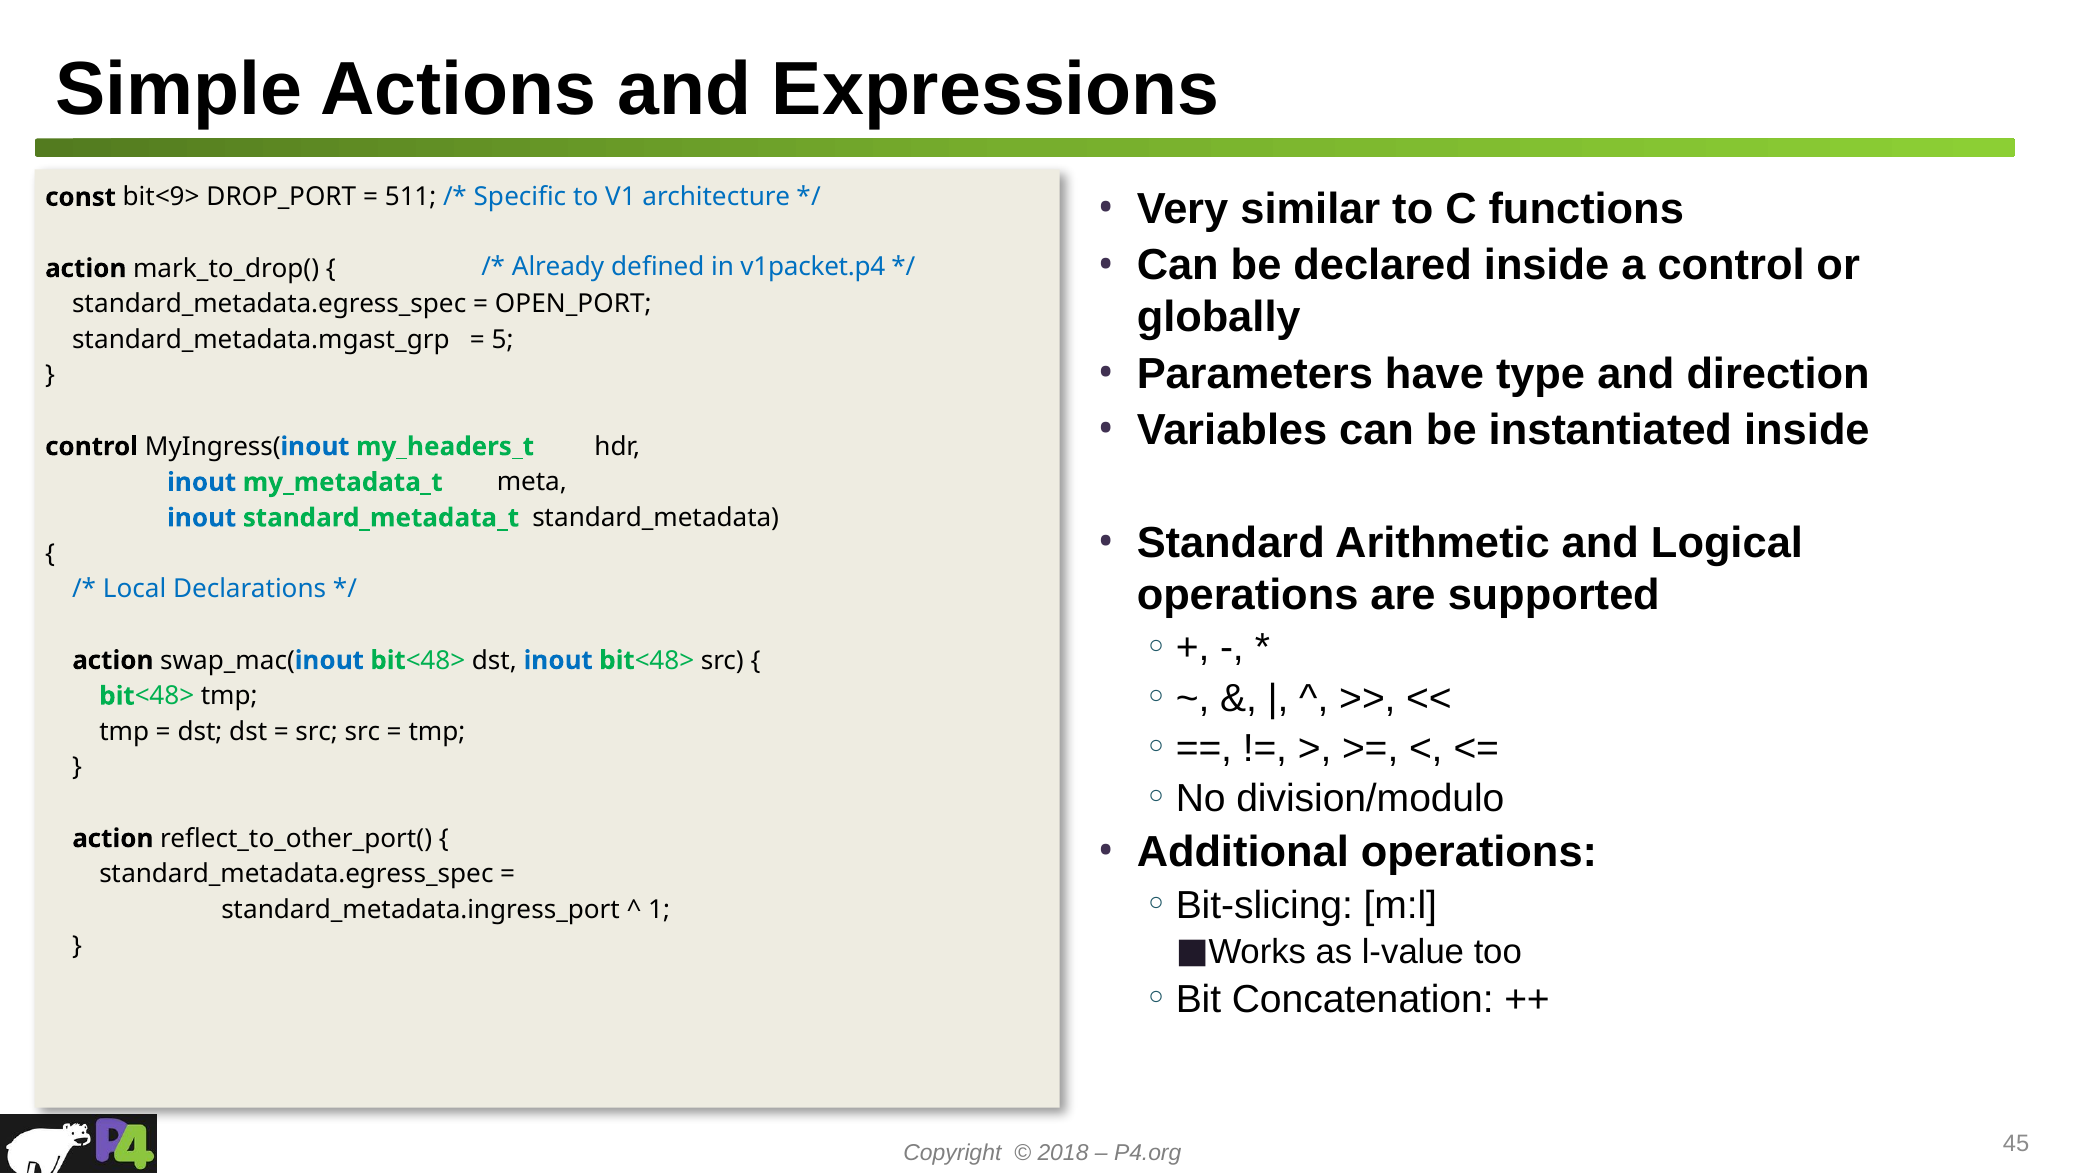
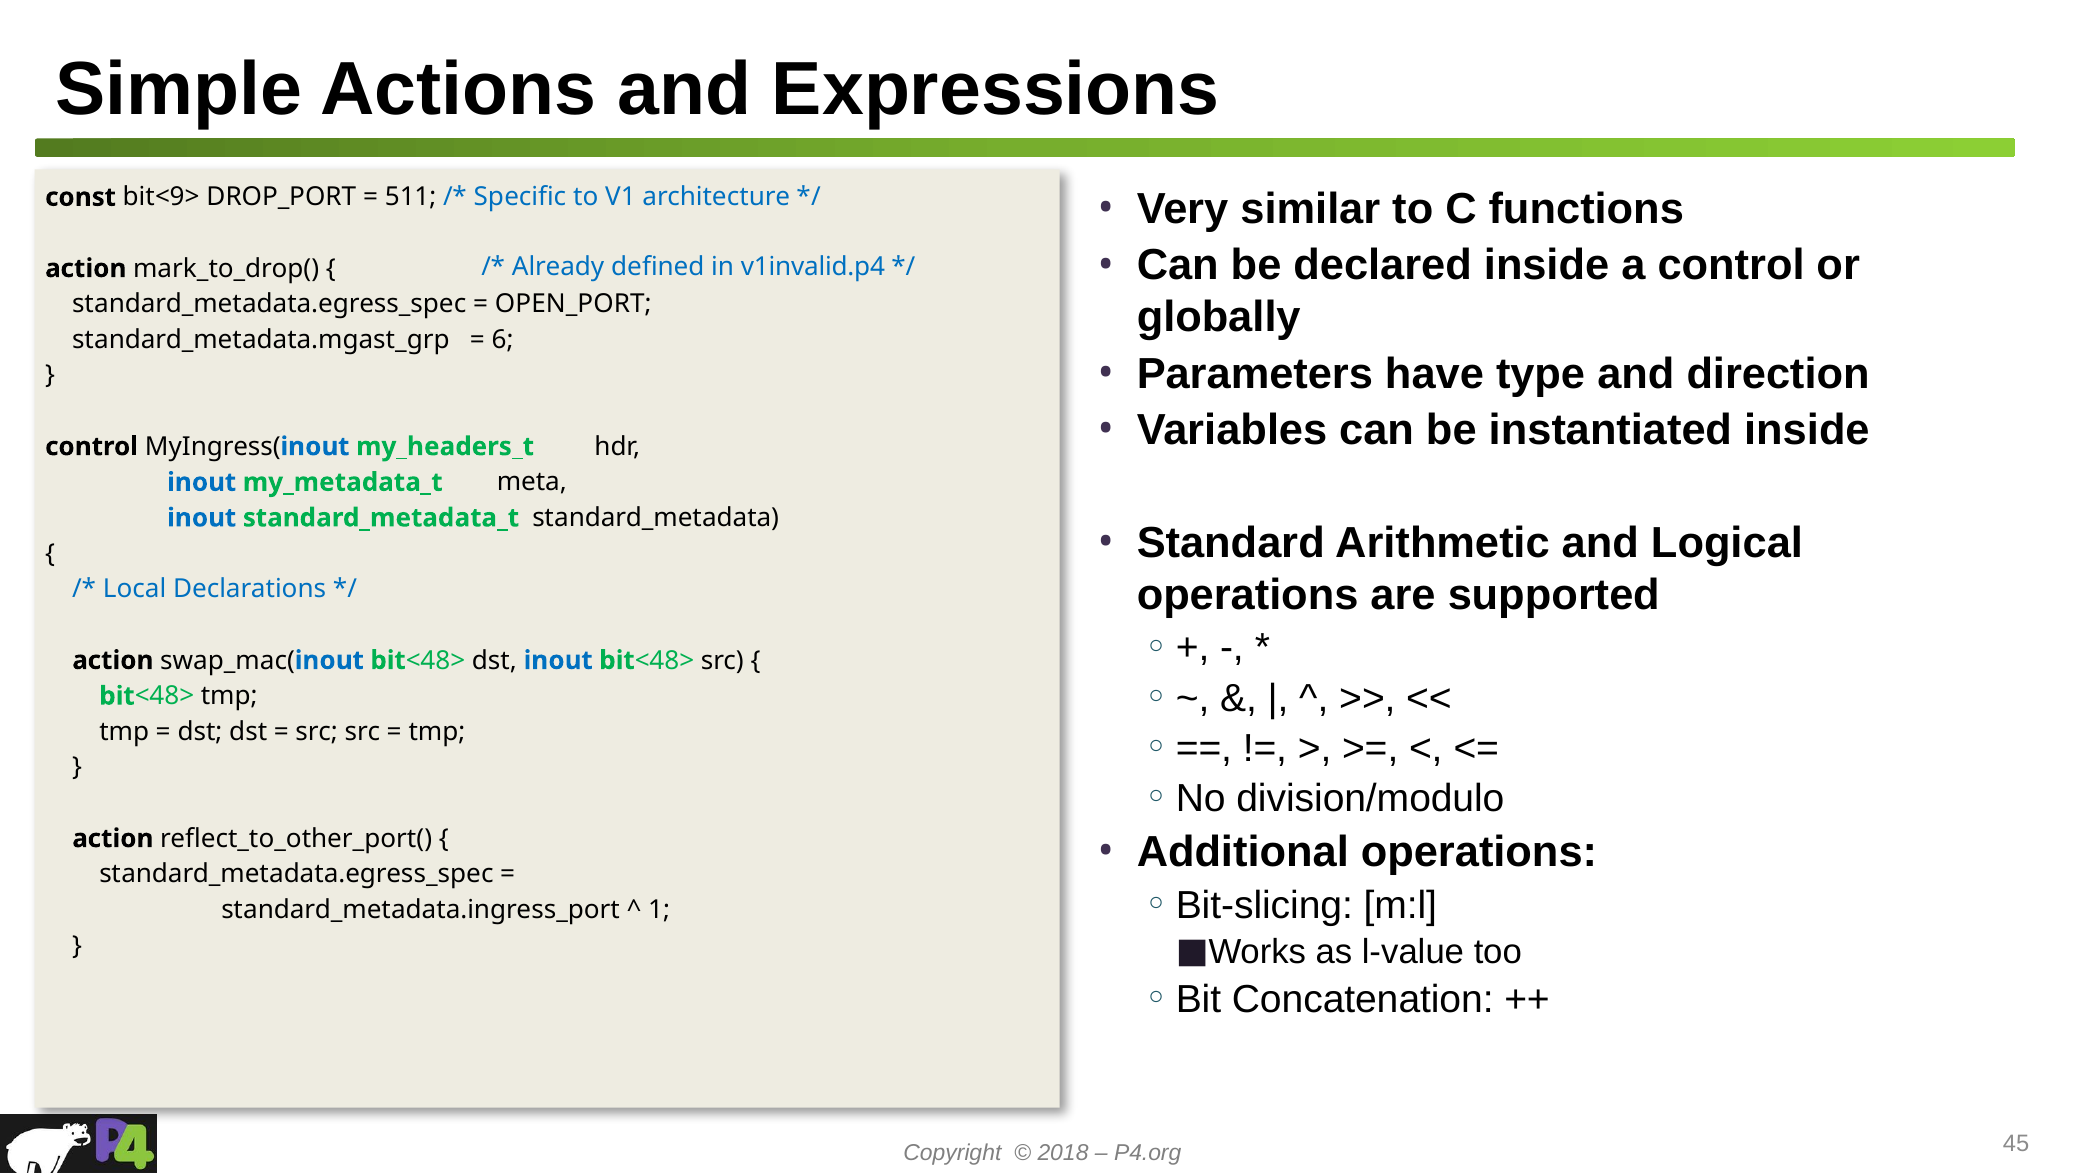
v1packet.p4: v1packet.p4 -> v1invalid.p4 (813, 267)
5: 5 -> 6 (503, 340)
